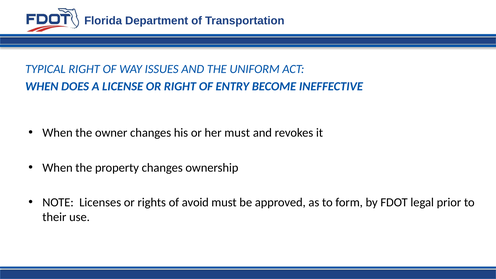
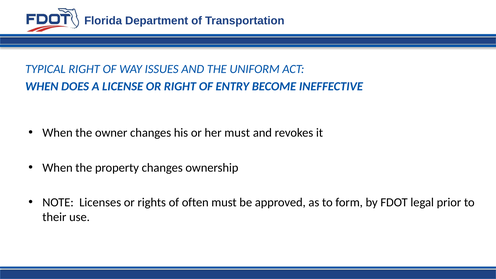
avoid: avoid -> often (195, 202)
